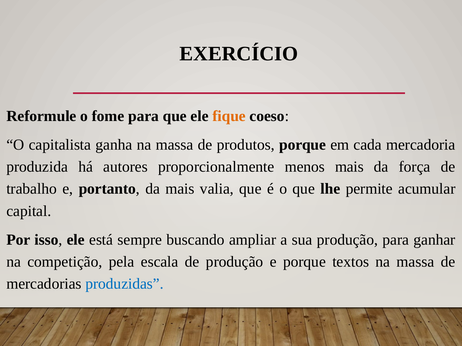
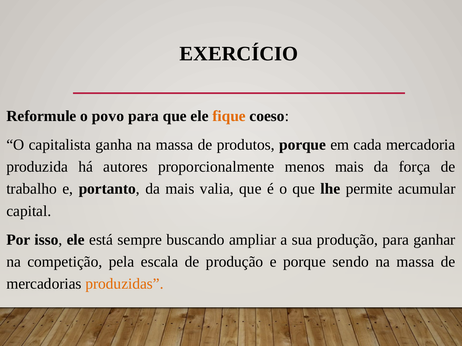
fome: fome -> povo (108, 116)
textos: textos -> sendo (351, 262)
produzidas colour: blue -> orange (125, 284)
